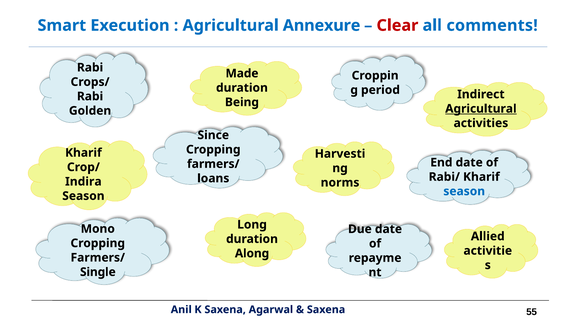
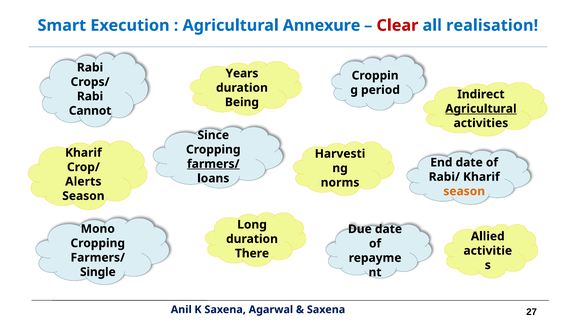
comments: comments -> realisation (492, 25)
Made: Made -> Years (242, 73)
Golden: Golden -> Cannot (90, 111)
farmers/ underline: none -> present (213, 164)
Indira: Indira -> Alerts (83, 182)
season colour: blue -> orange (464, 191)
Along: Along -> There (252, 253)
55: 55 -> 27 (532, 312)
